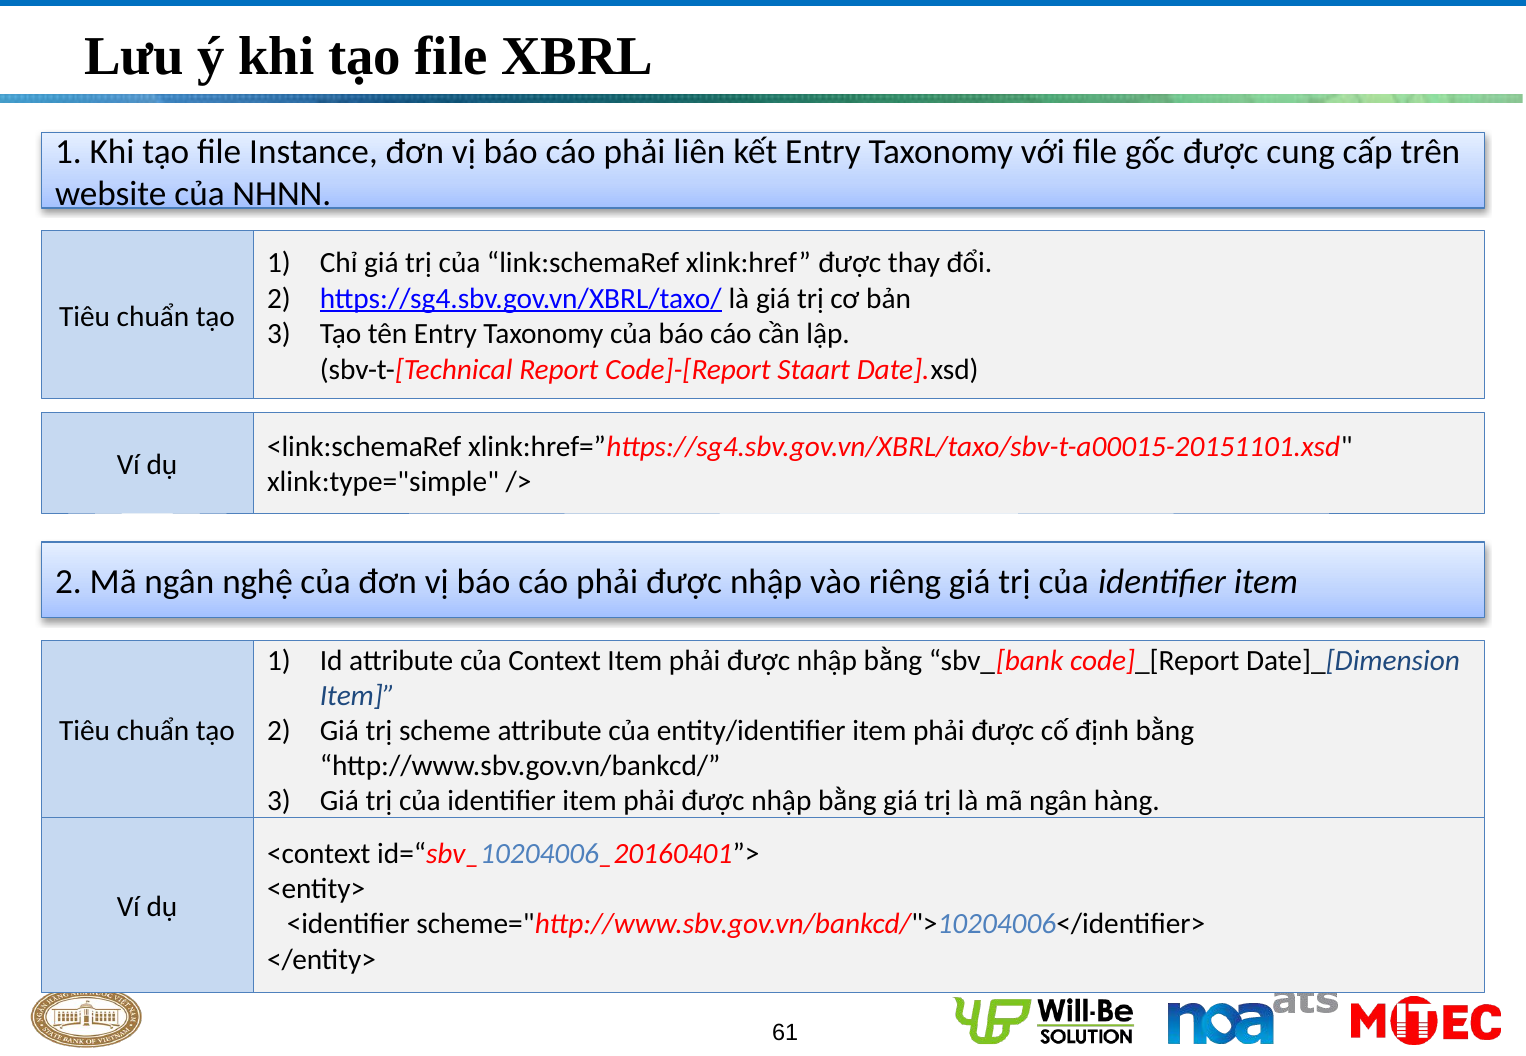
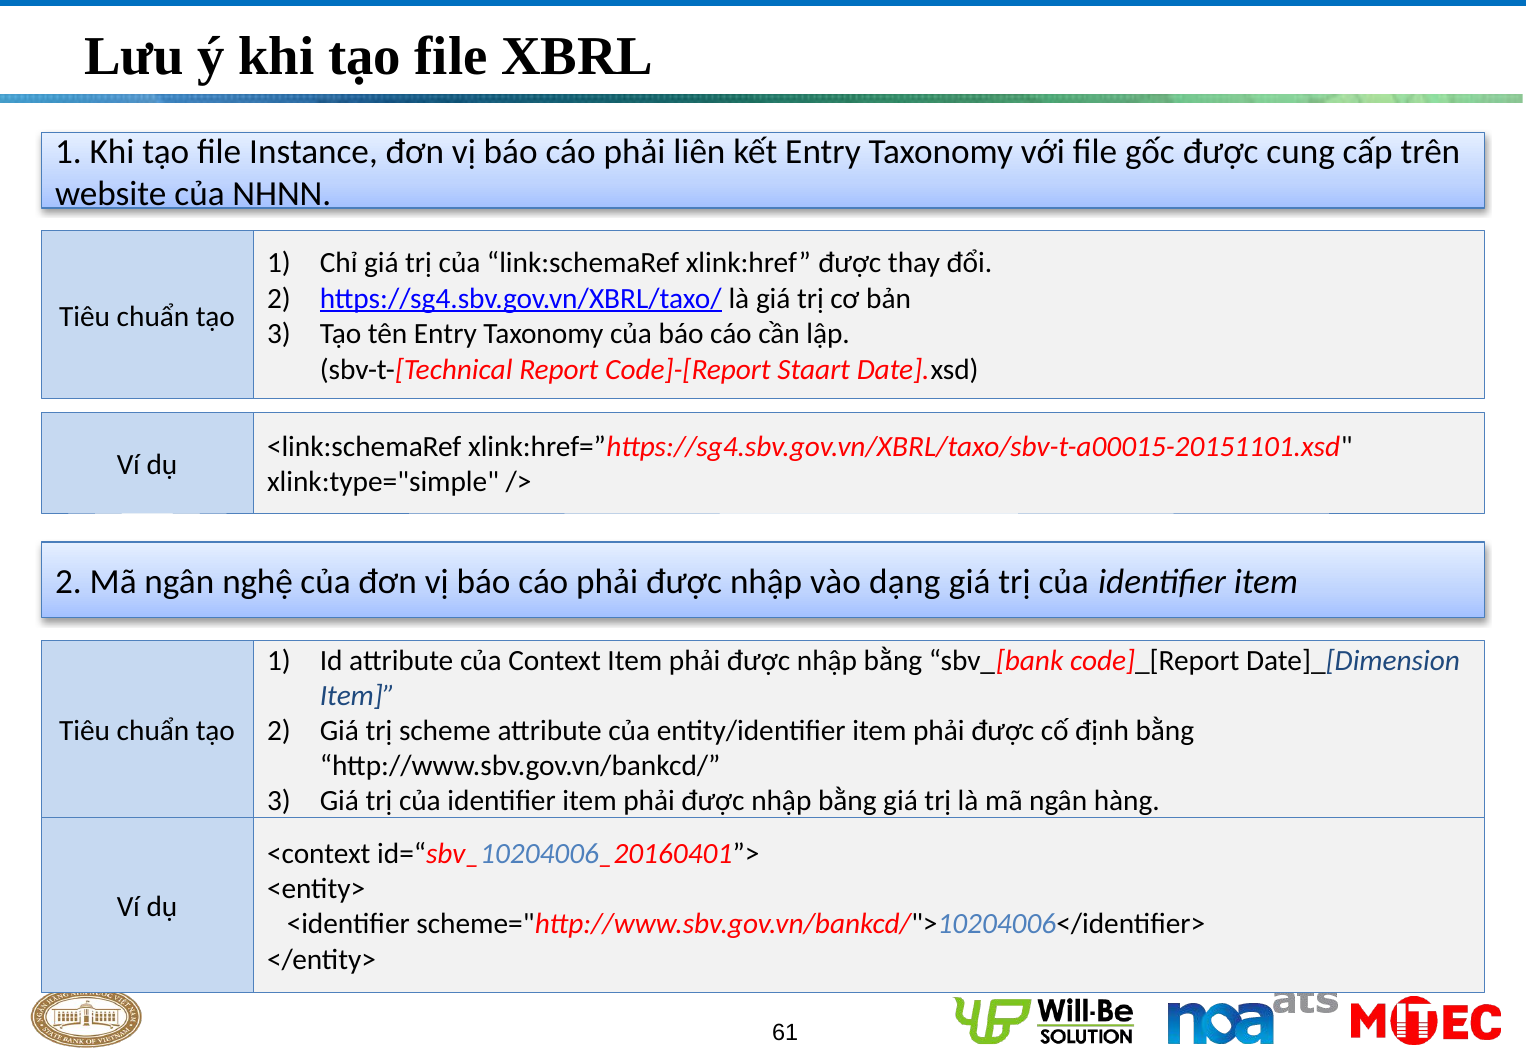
riêng: riêng -> dạng (905, 582)
